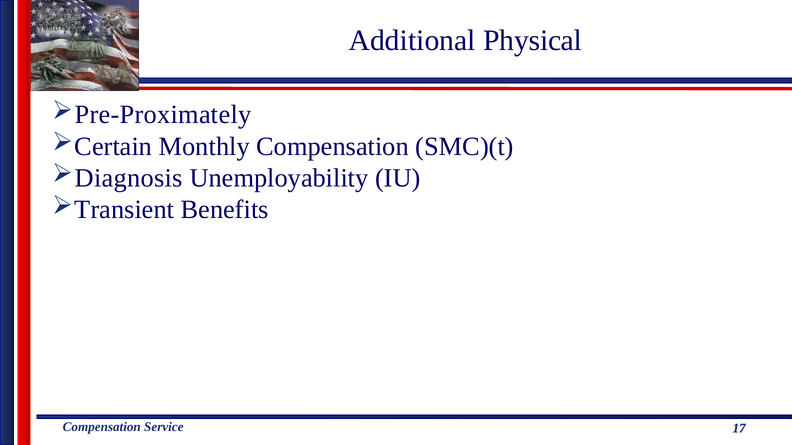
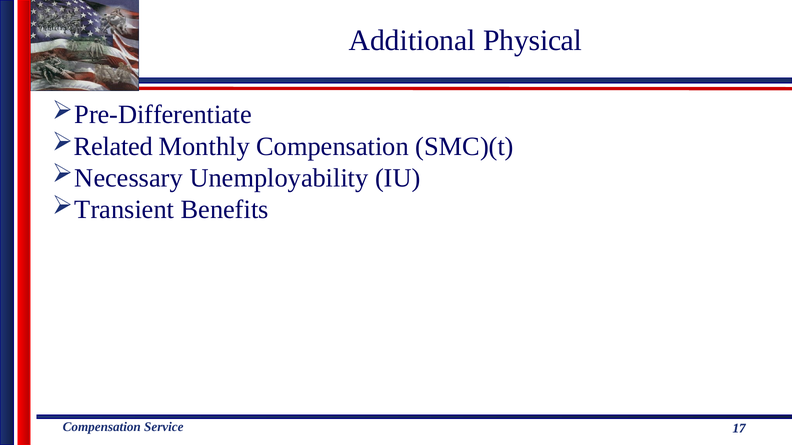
Pre-Proximately: Pre-Proximately -> Pre-Differentiate (163, 115)
Certain: Certain -> Related (113, 146)
Diagnosis: Diagnosis -> Necessary (129, 178)
